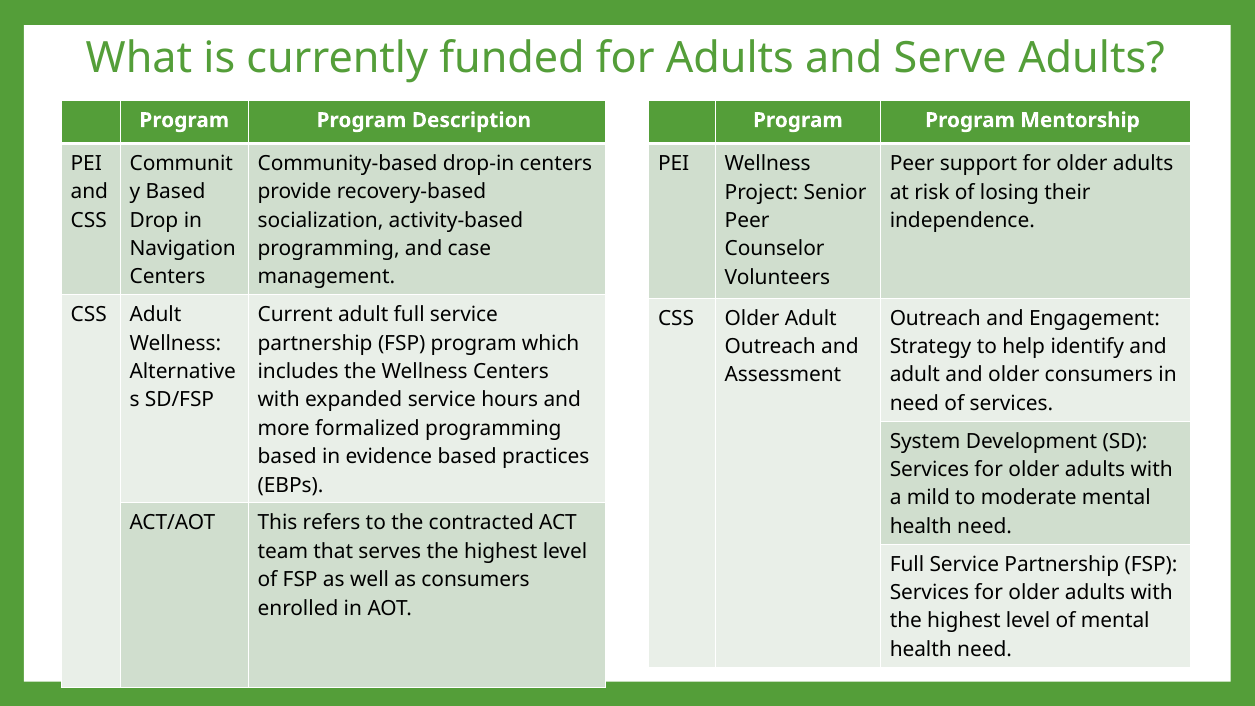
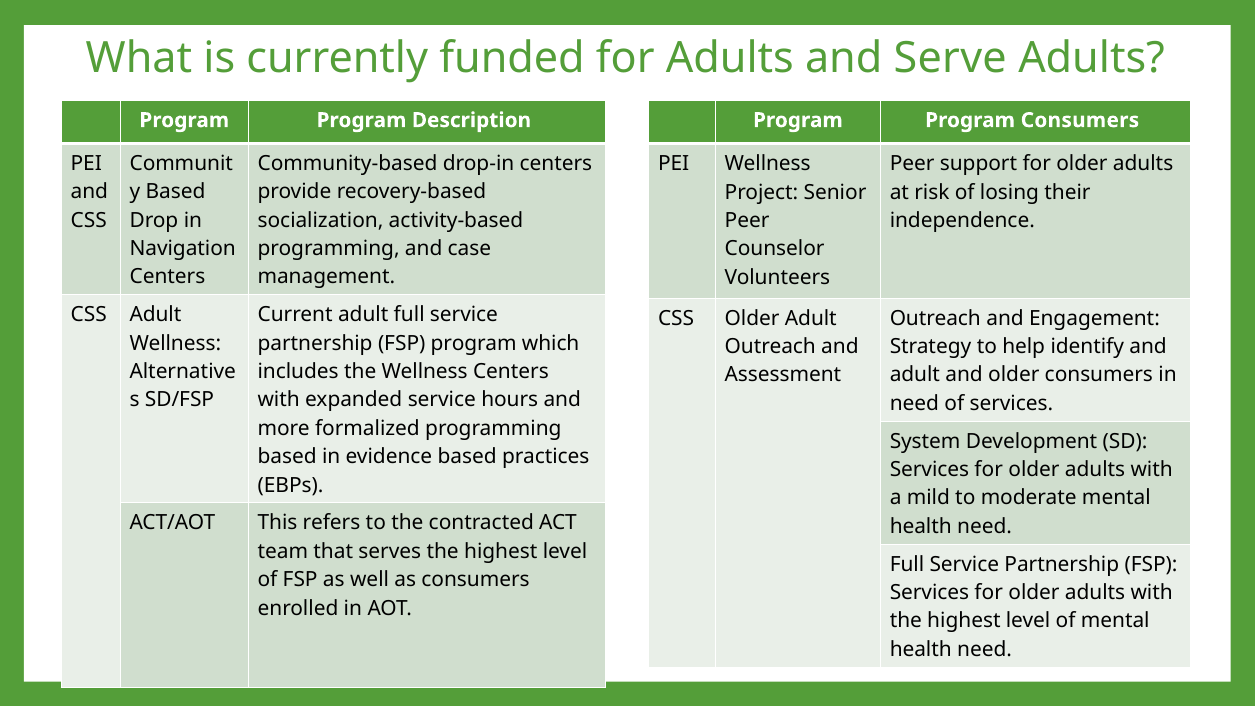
Program Mentorship: Mentorship -> Consumers (1080, 120)
